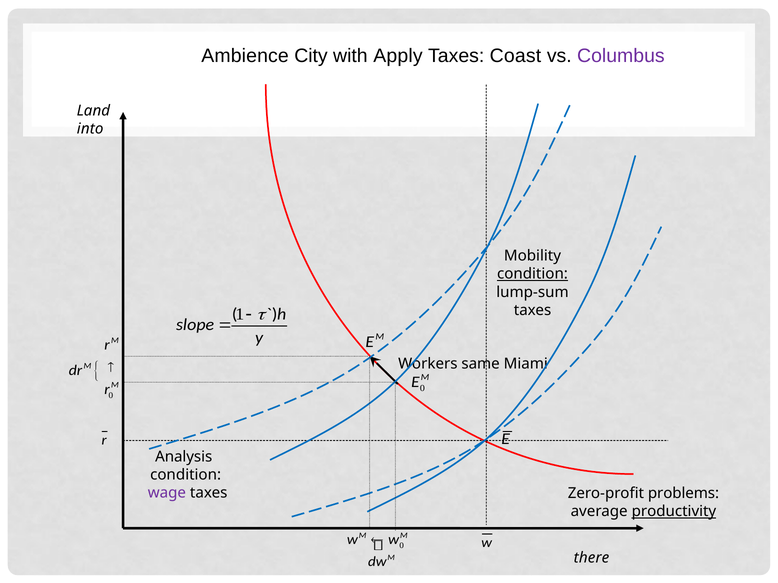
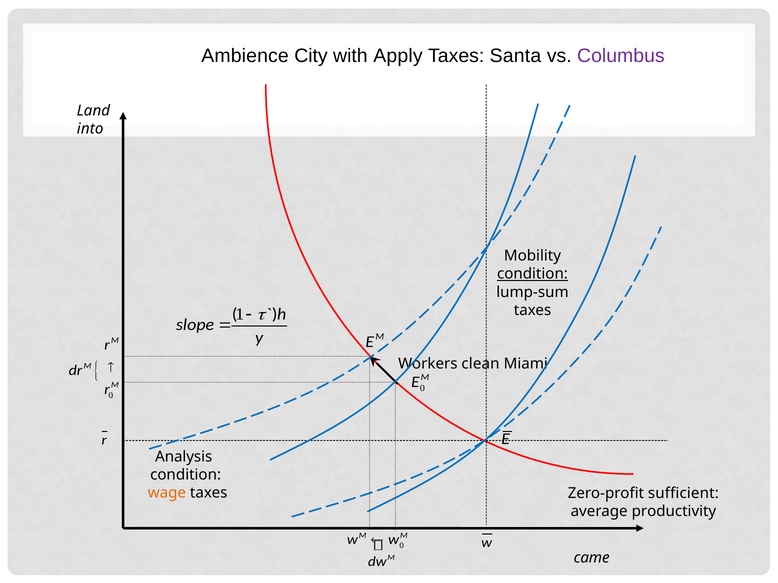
Coast: Coast -> Santa (515, 56)
same: same -> clean (481, 364)
wage colour: purple -> orange (167, 493)
problems: problems -> sufficient (683, 494)
productivity underline: present -> none (674, 512)
there: there -> came (592, 558)
